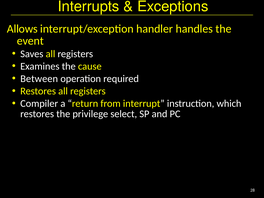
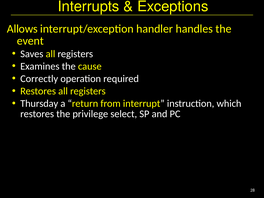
Between: Between -> Correctly (39, 79)
Compiler: Compiler -> Thursday (39, 104)
